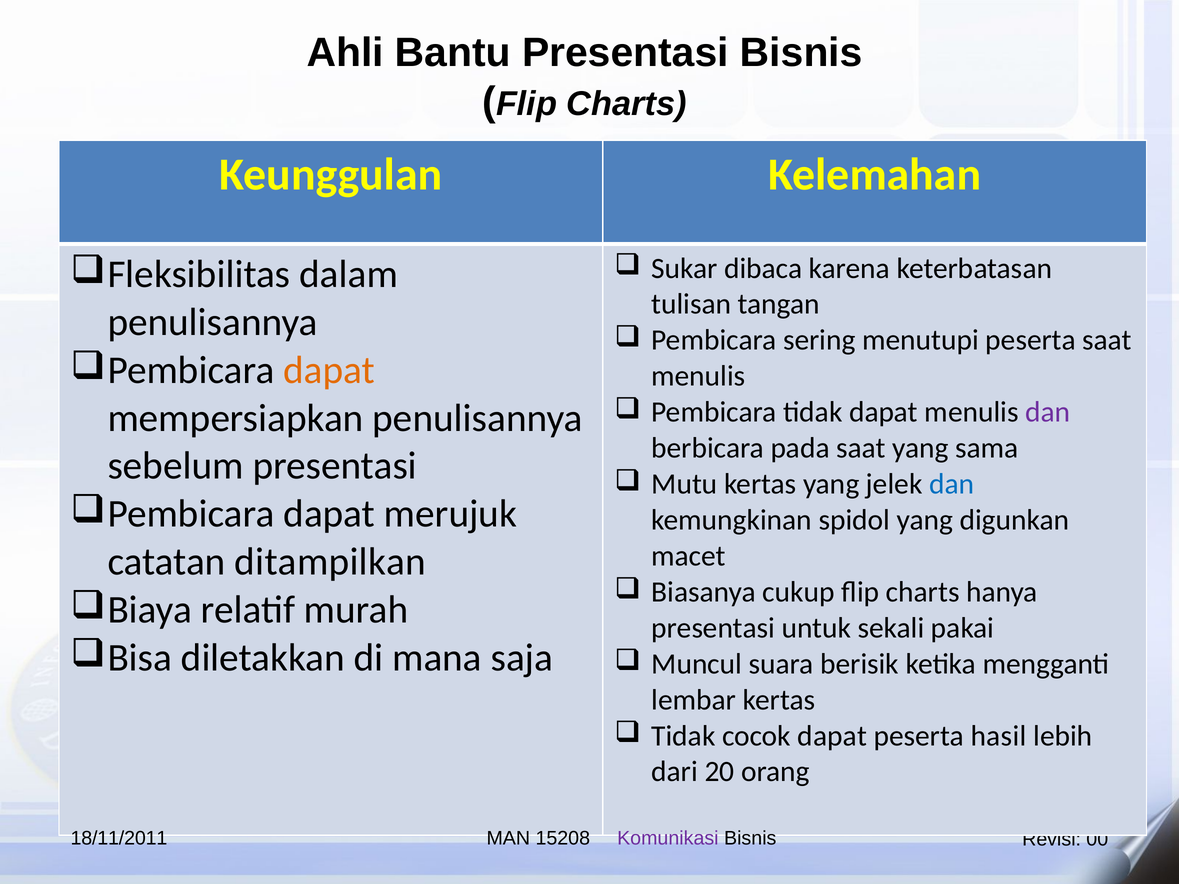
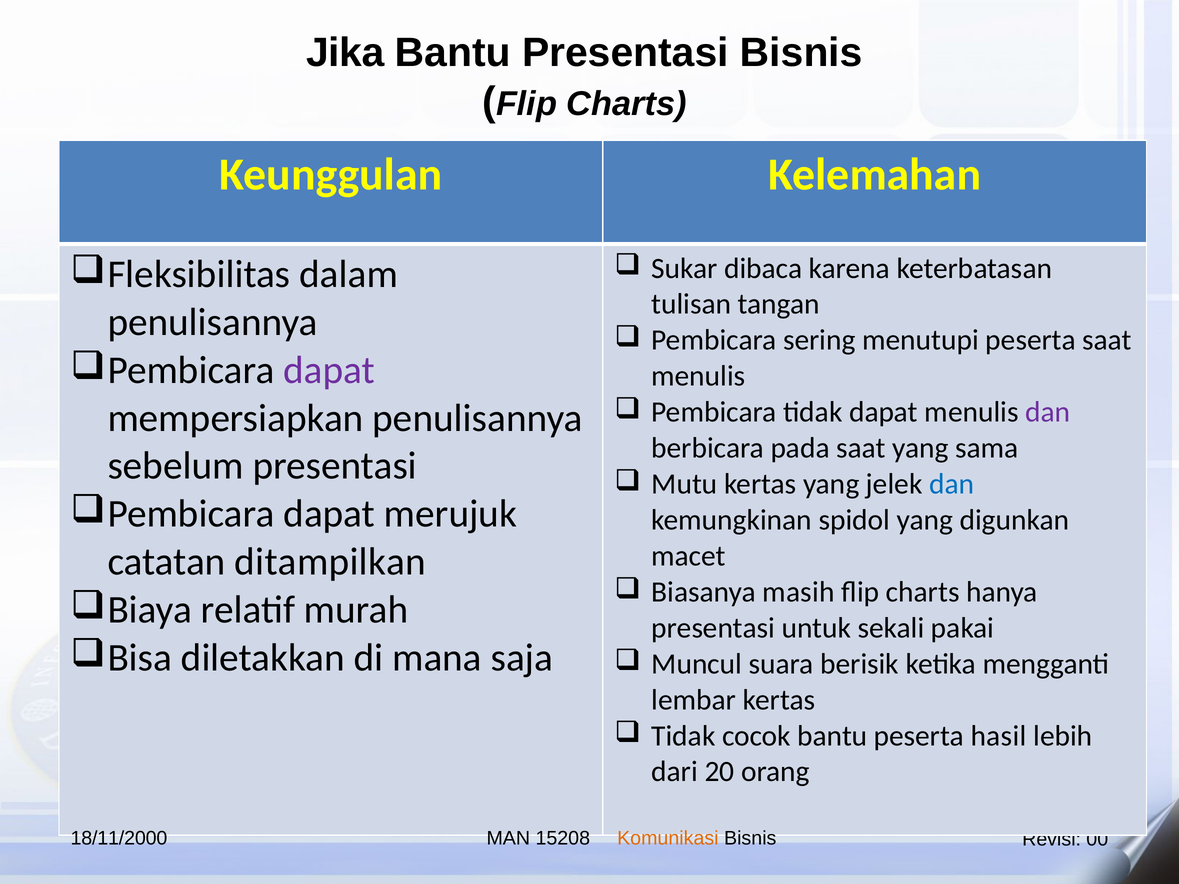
Ahli: Ahli -> Jika (345, 53)
dapat colour: orange -> purple (329, 370)
cukup: cukup -> masih (798, 592)
cocok dapat: dapat -> bantu (832, 736)
18/11/2011: 18/11/2011 -> 18/11/2000 (119, 839)
Komunikasi colour: purple -> orange (668, 839)
